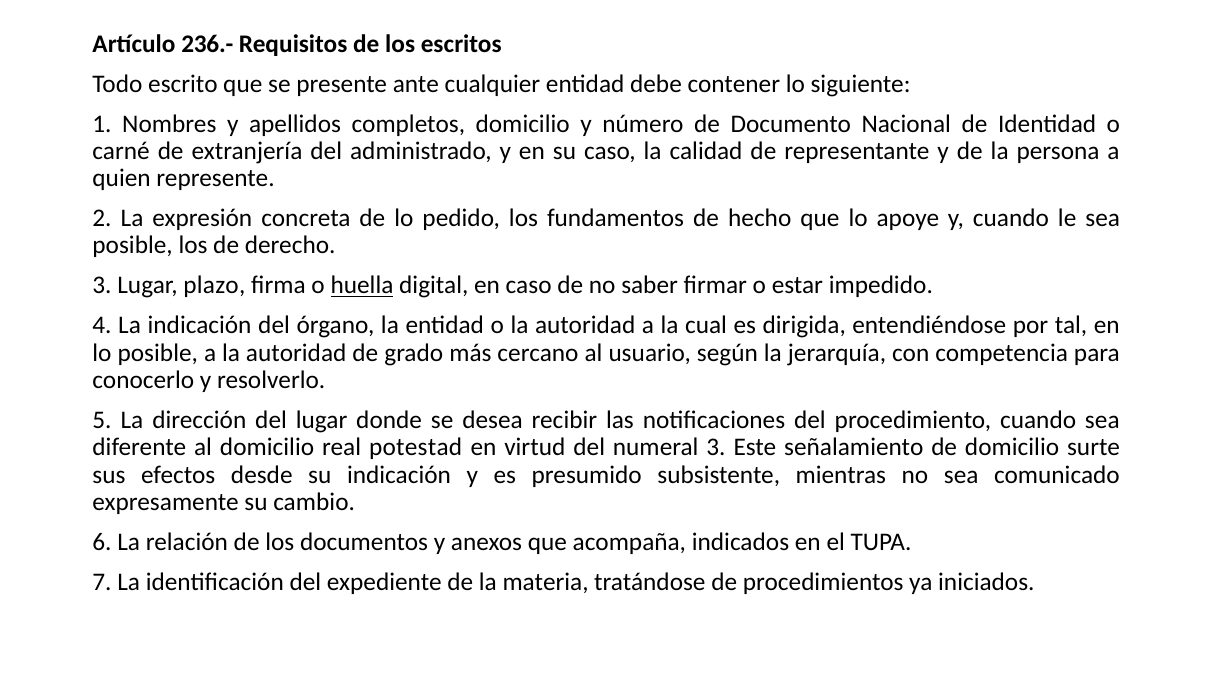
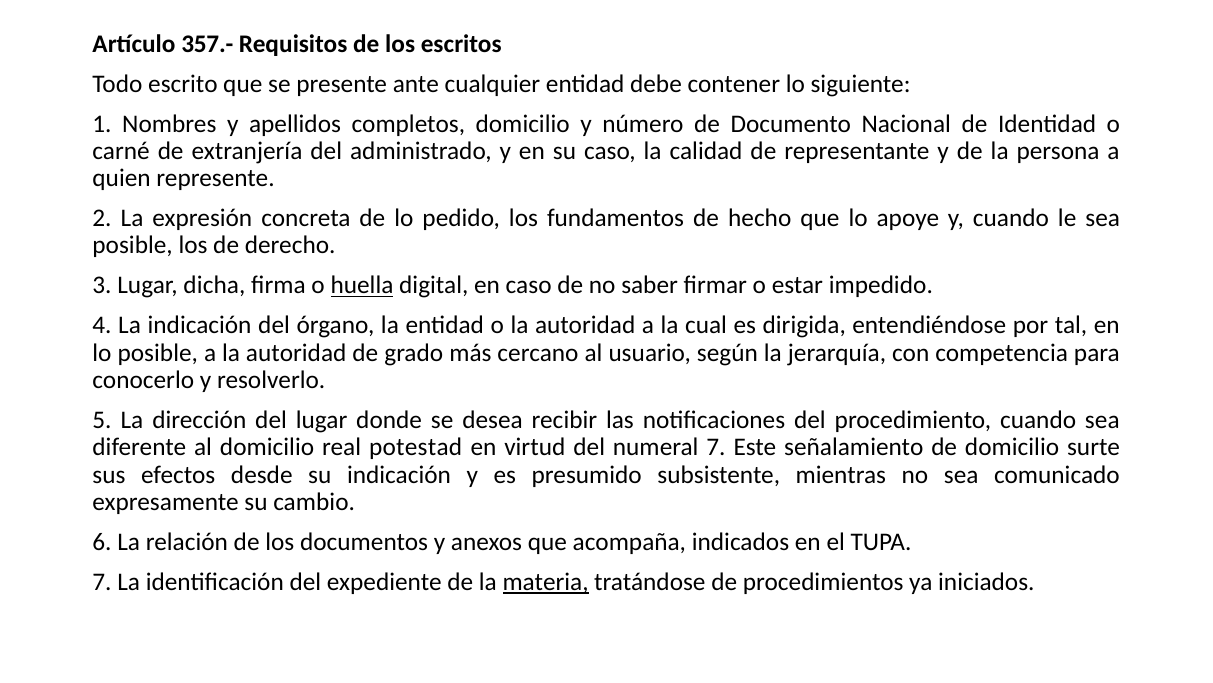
236.-: 236.- -> 357.- (207, 44)
plazo: plazo -> dicha (214, 285)
numeral 3: 3 -> 7 (716, 447)
materia underline: none -> present (546, 581)
